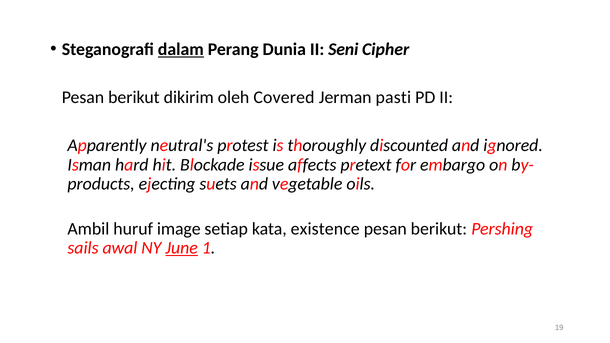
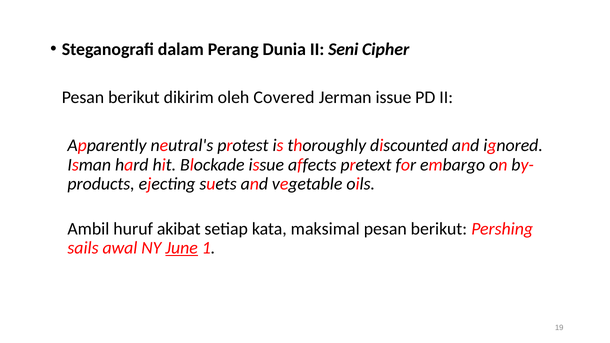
dalam underline: present -> none (181, 49)
Jerman pasti: pasti -> issue (393, 98)
image: image -> akibat (179, 229)
existence: existence -> maksimal (325, 229)
